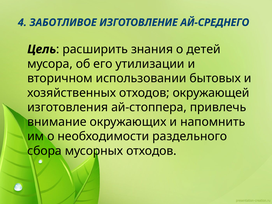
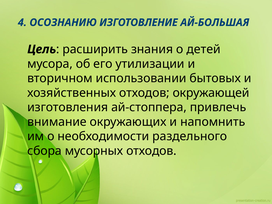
ЗАБОТЛИВОЕ: ЗАБОТЛИВОЕ -> ОСОЗНАНИЮ (63, 22)
АЙ-СРЕДНЕГО: АЙ-СРЕДНЕГО -> АЙ-БОЛЬШАЯ (215, 22)
